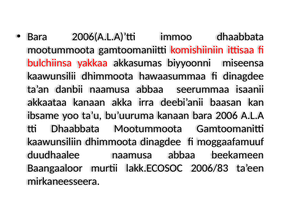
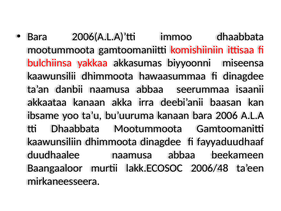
moggaafamuuf: moggaafamuuf -> fayyaduudhaaf (231, 142)
2006/83: 2006/83 -> 2006/48 (210, 168)
